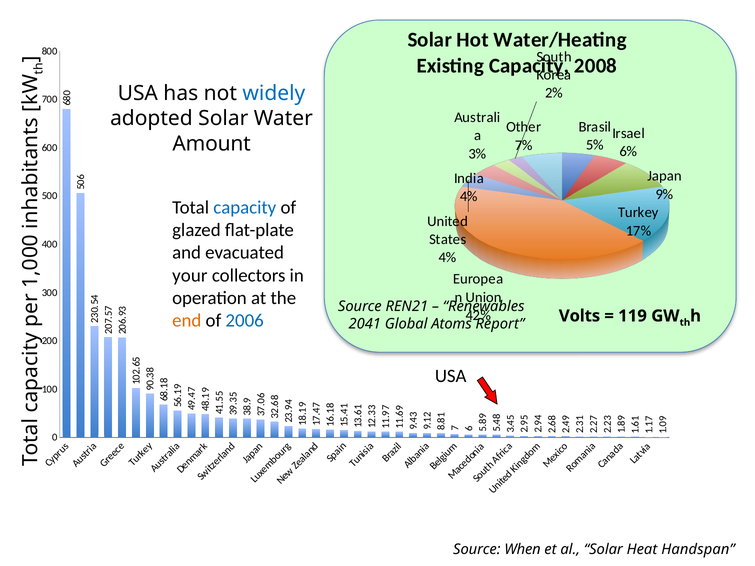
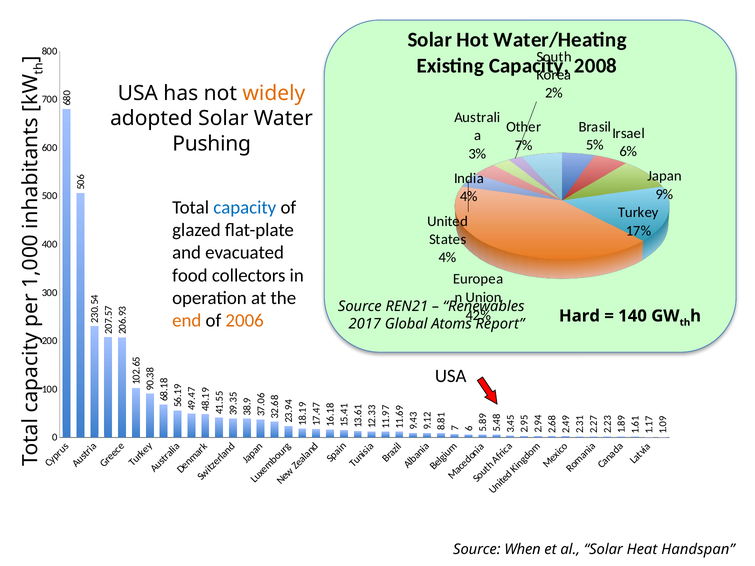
widely colour: blue -> orange (274, 93)
Amount: Amount -> Pushing (212, 144)
your: your -> food (190, 275)
2006 colour: blue -> orange (245, 321)
2041: 2041 -> 2017 (365, 324)
Volts: Volts -> Hard (579, 316)
119: 119 -> 140 (633, 316)
